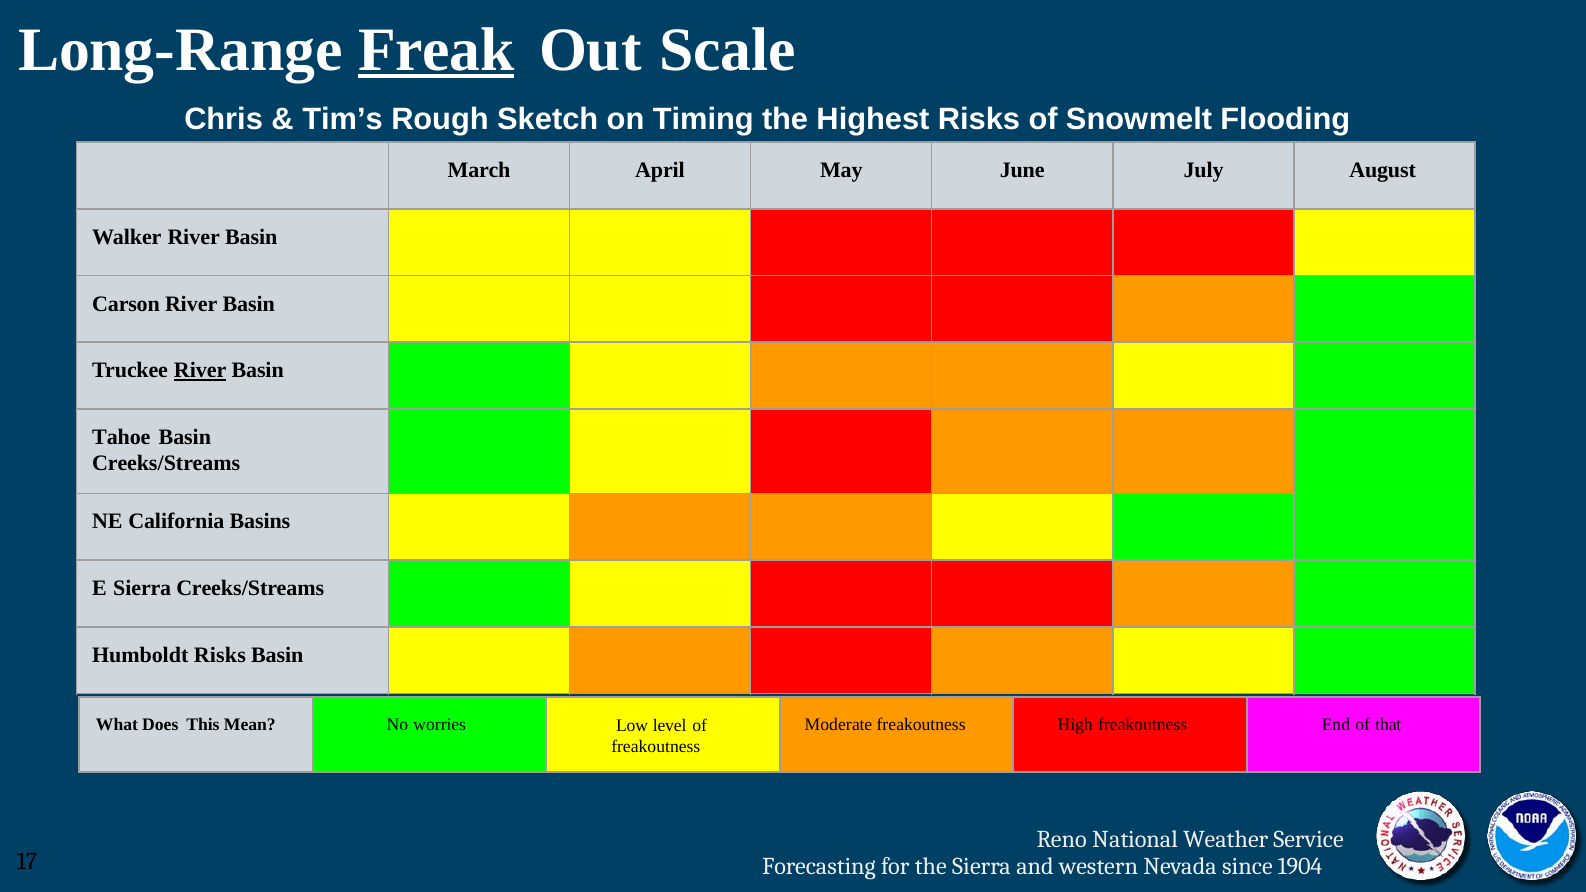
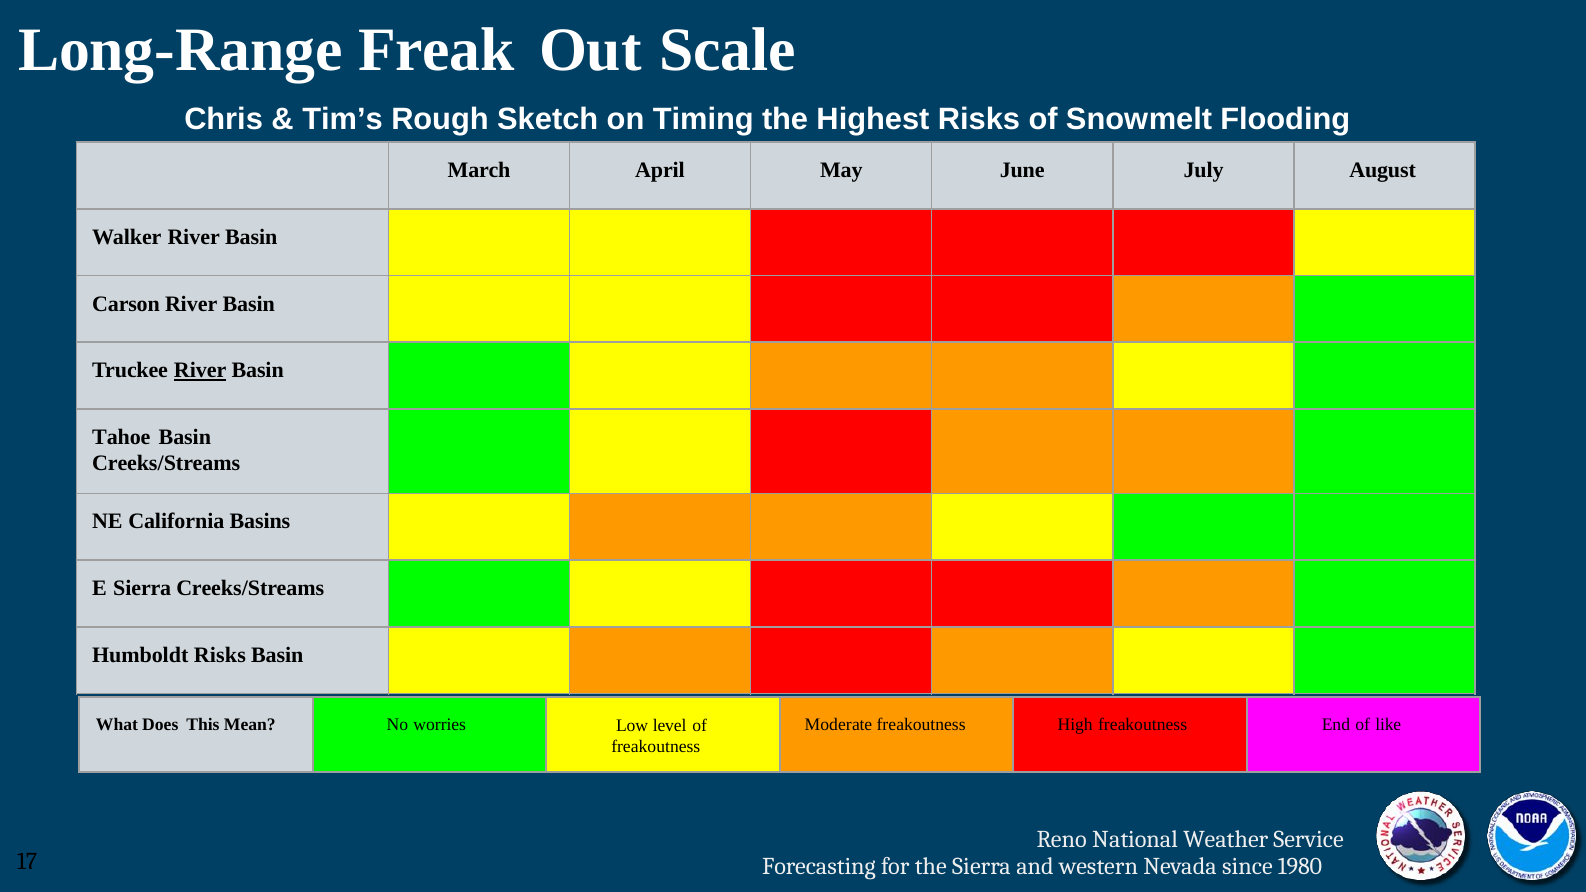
Freak underline: present -> none (437, 50)
that: that -> like (1388, 724)
1904: 1904 -> 1980 (1300, 867)
